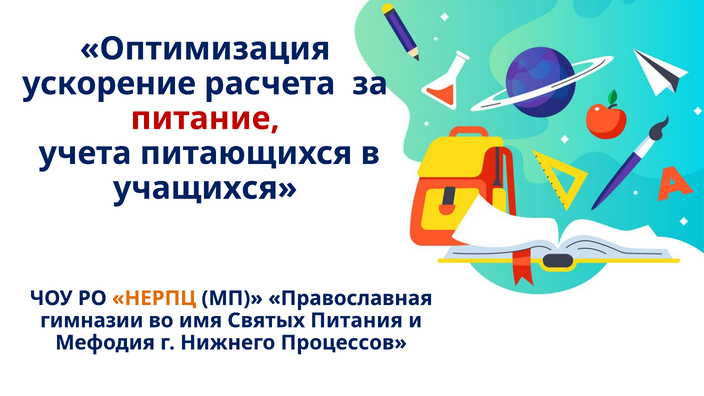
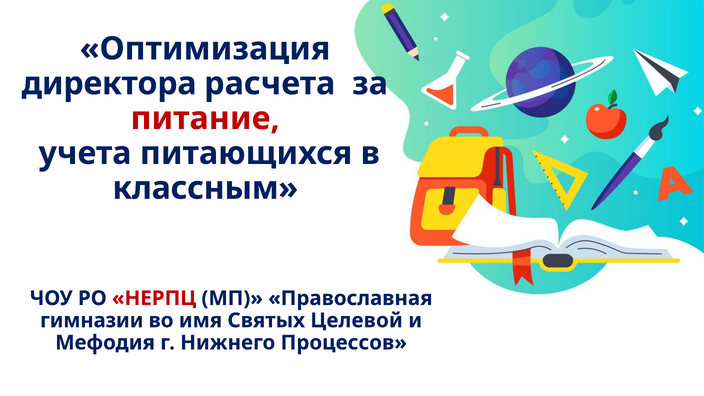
ускорение: ускорение -> директора (109, 84)
учащихся: учащихся -> классным (205, 188)
НЕРПЦ colour: orange -> red (154, 298)
Питания: Питания -> Целевой (357, 320)
